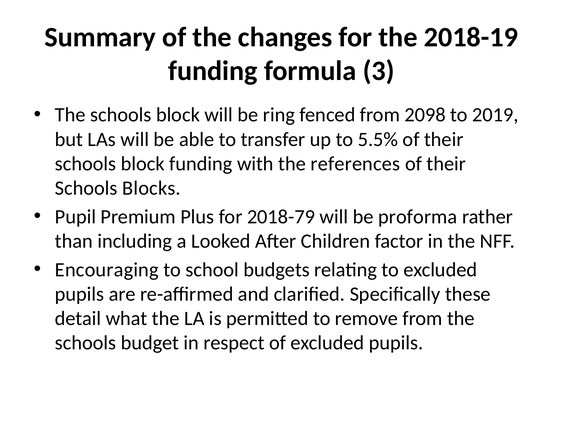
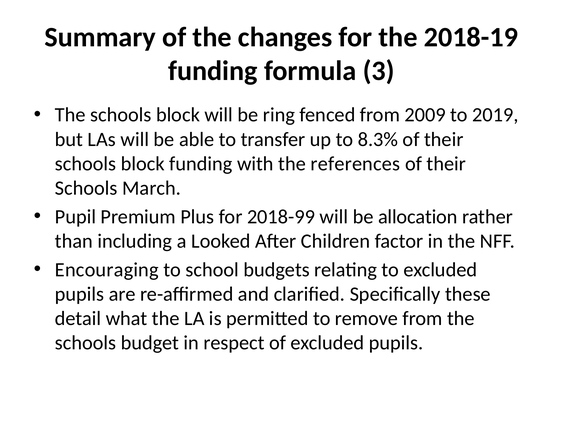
2098: 2098 -> 2009 (425, 115)
5.5%: 5.5% -> 8.3% (378, 139)
Blocks: Blocks -> March (152, 188)
2018-79: 2018-79 -> 2018-99 (281, 217)
proforma: proforma -> allocation (418, 217)
